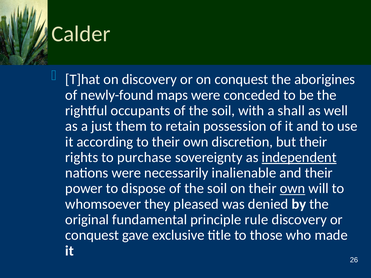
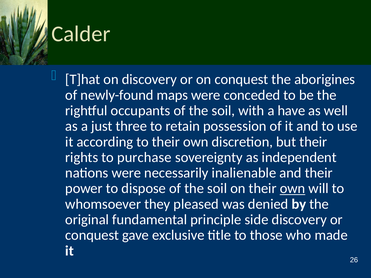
shall: shall -> have (291, 111)
them: them -> three (131, 126)
independent underline: present -> none (299, 157)
rule: rule -> side (256, 220)
